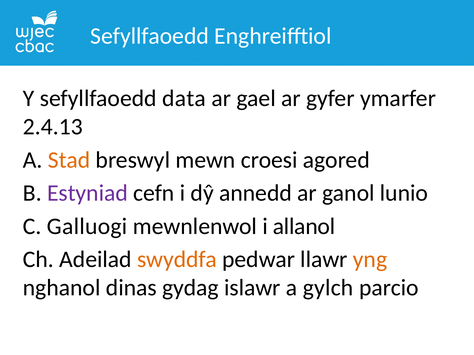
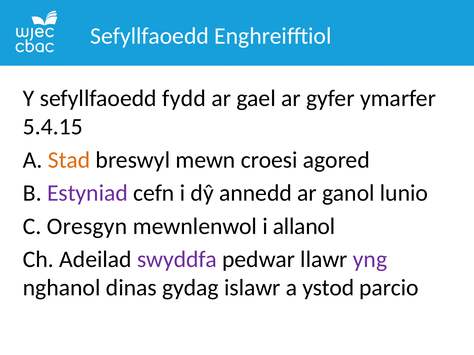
data: data -> fydd (184, 99)
2.4.13: 2.4.13 -> 5.4.15 (53, 127)
Galluogi: Galluogi -> Oresgyn (87, 227)
swyddfa colour: orange -> purple (177, 260)
yng colour: orange -> purple (370, 260)
gylch: gylch -> ystod (328, 288)
